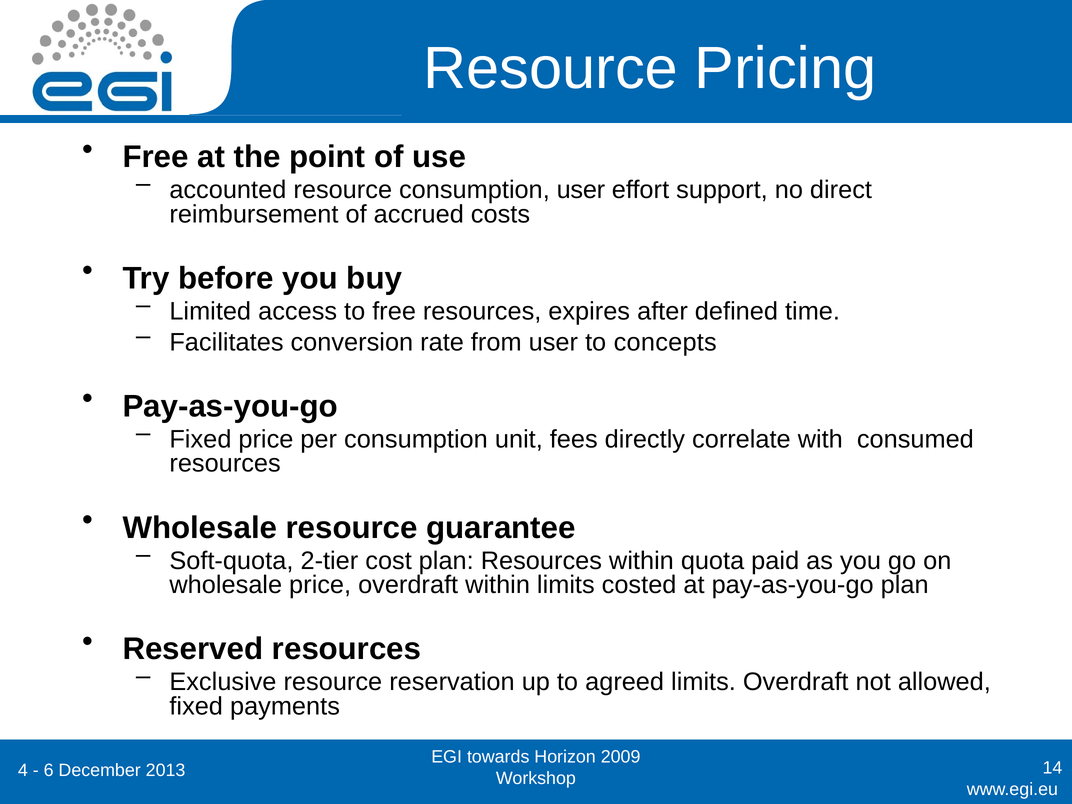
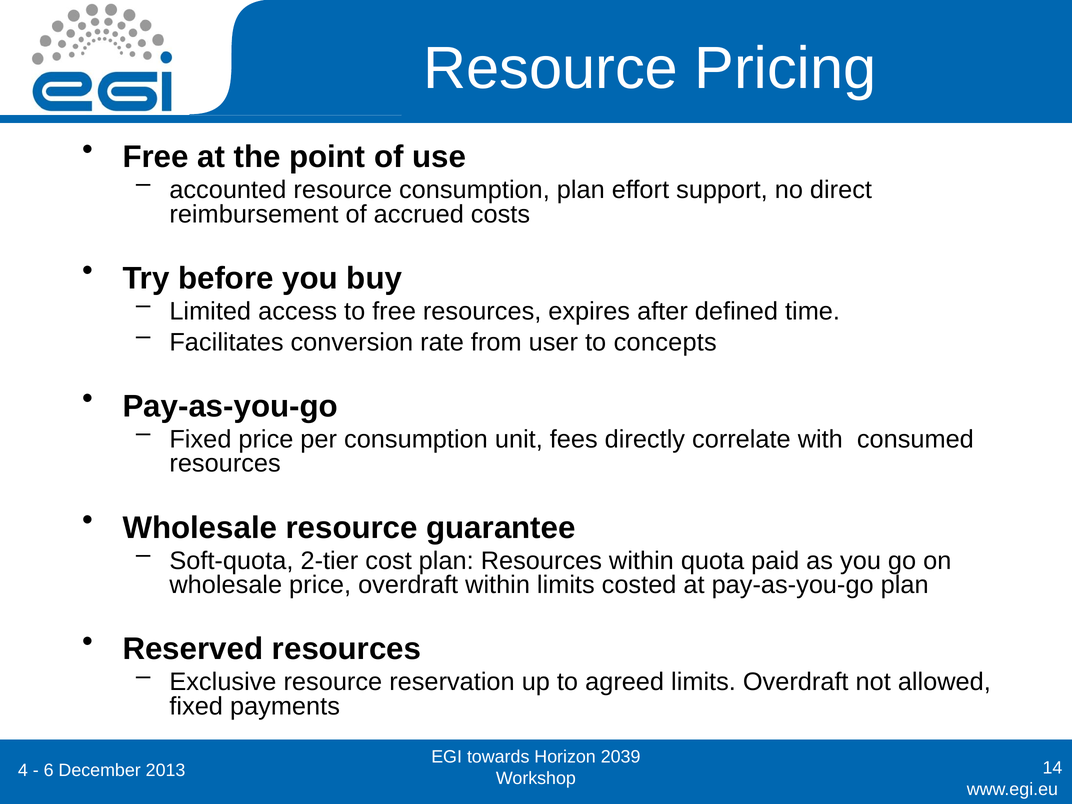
consumption user: user -> plan (581, 190)
2009: 2009 -> 2039 (621, 757)
